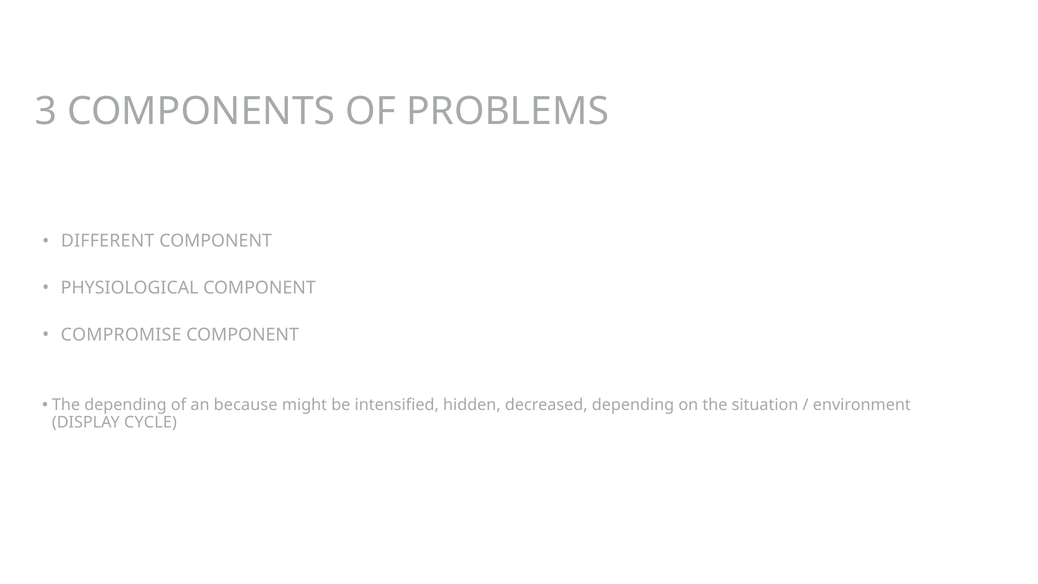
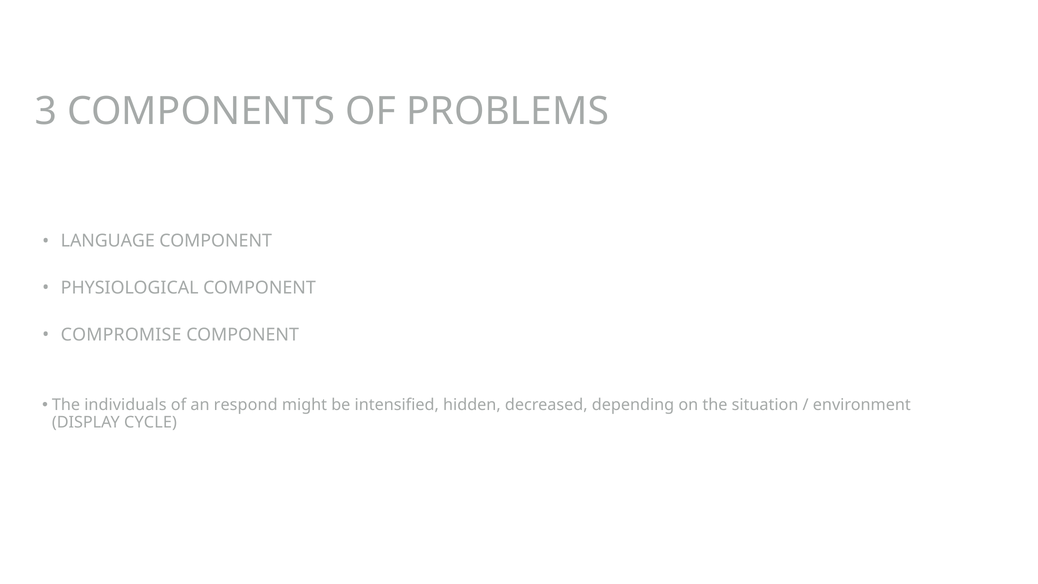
DIFFERENT: DIFFERENT -> LANGUAGE (108, 241)
The depending: depending -> individuals (125, 405)
because: because -> respond (246, 405)
